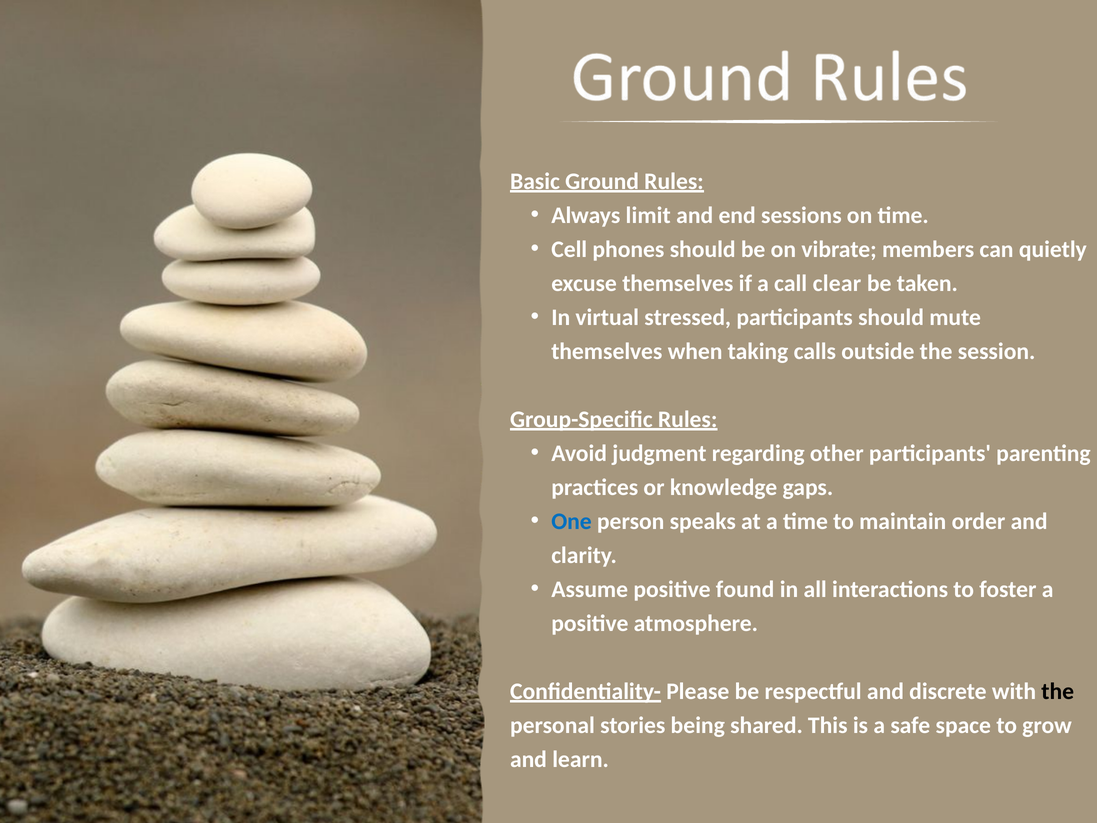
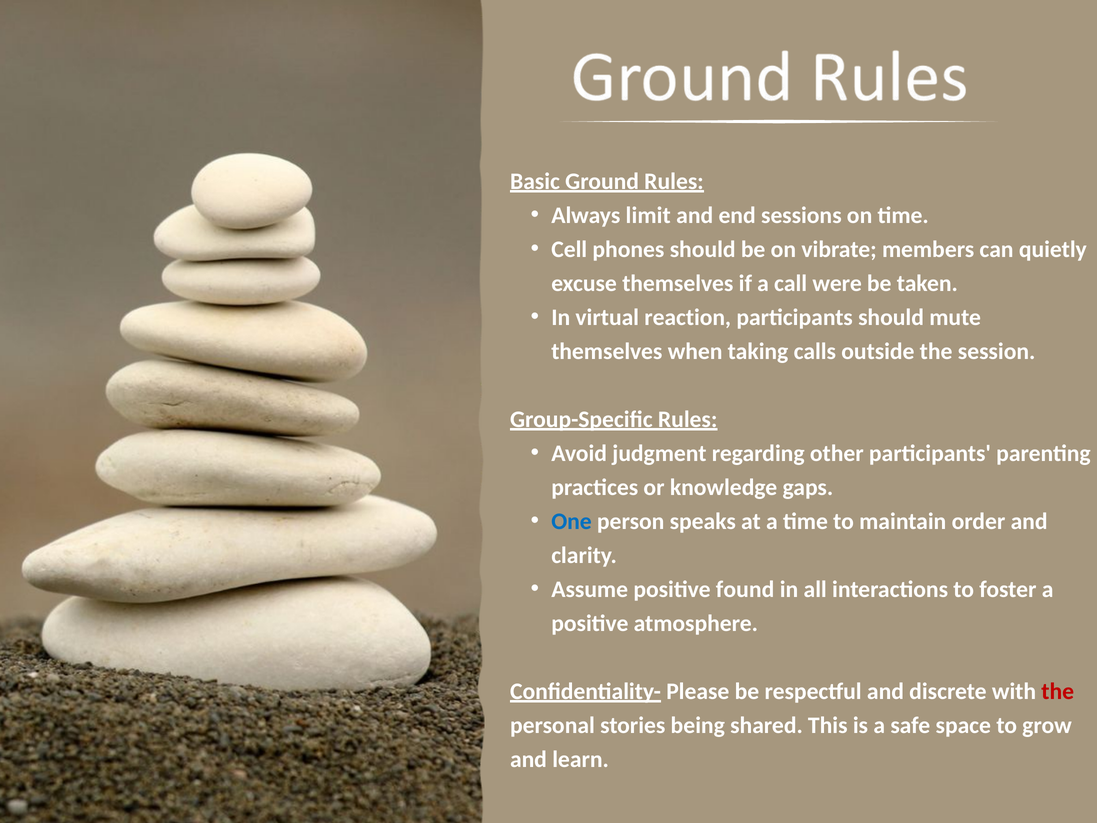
clear: clear -> were (837, 283)
stressed: stressed -> reaction (688, 317)
the colour: black -> red (1058, 691)
